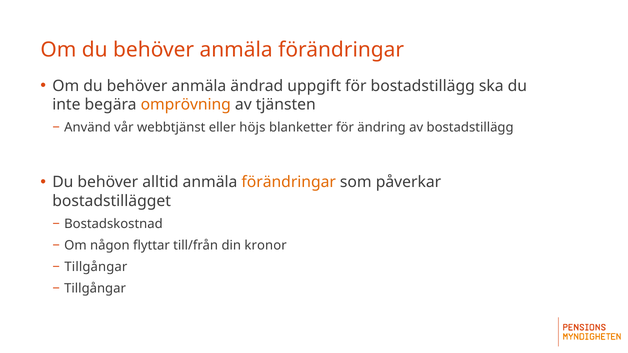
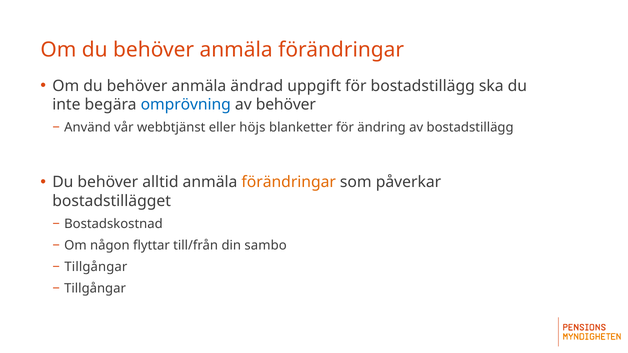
omprövning colour: orange -> blue (186, 105)
av tjänsten: tjänsten -> behöver (286, 105)
kronor: kronor -> sambo (266, 246)
